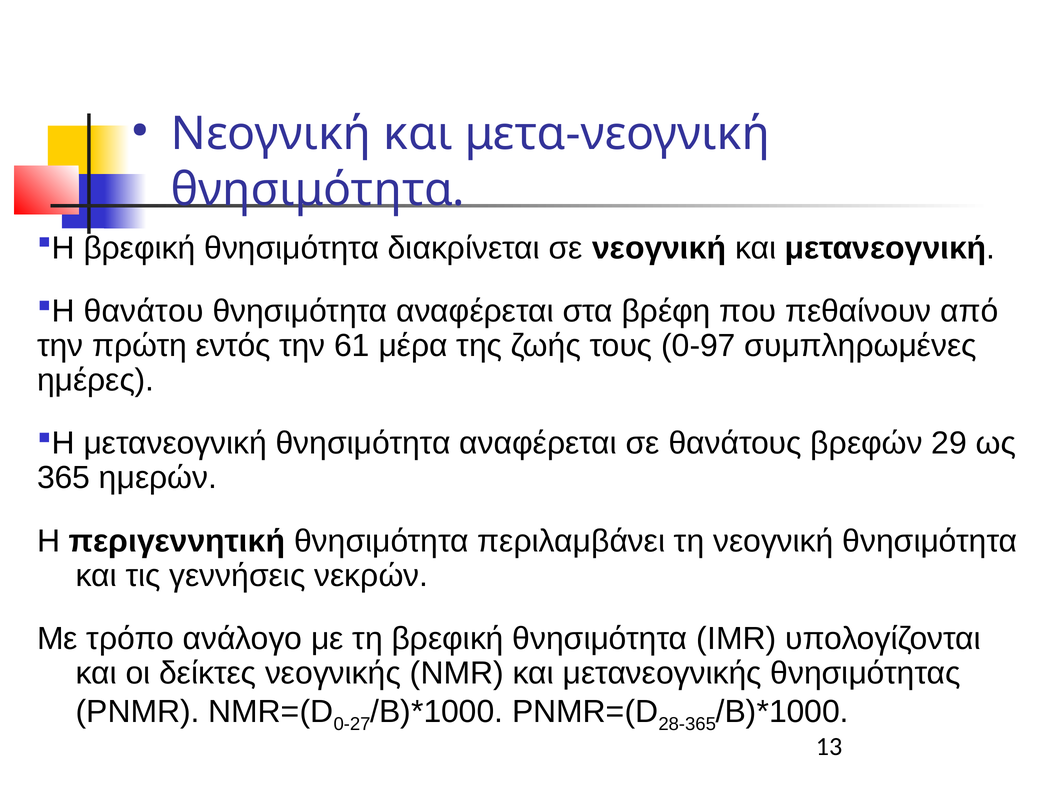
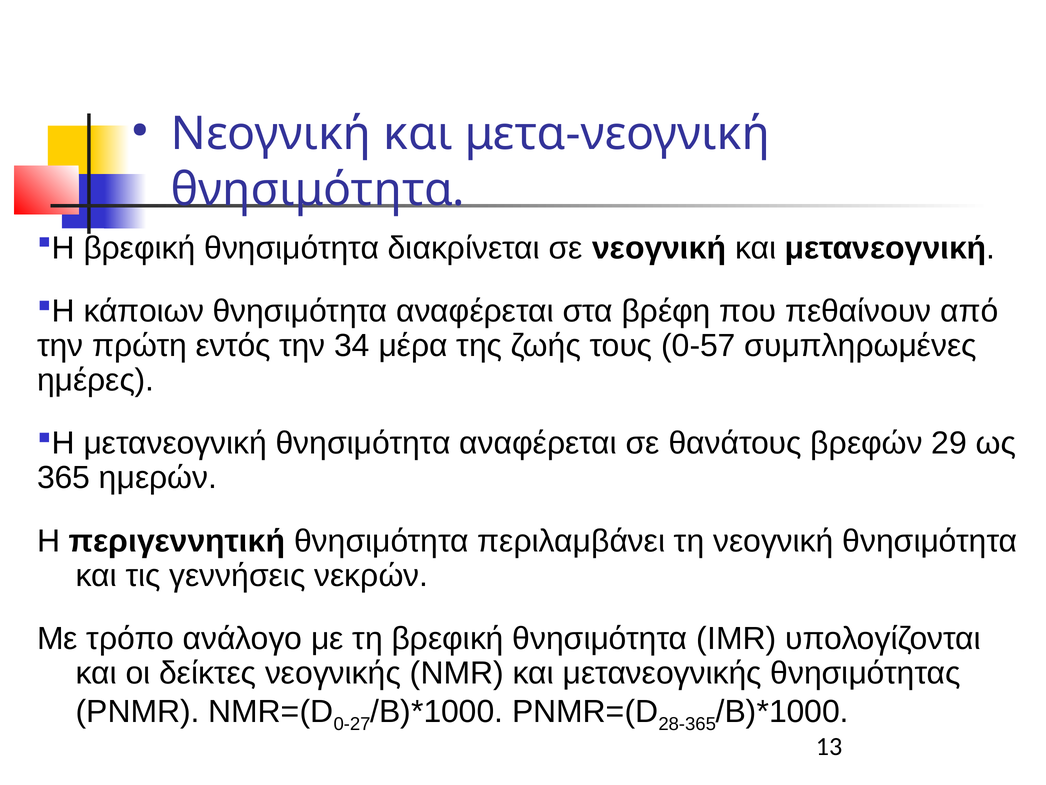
θανάτου: θανάτου -> κάποιων (144, 311)
61: 61 -> 34 (352, 345)
0-97: 0-97 -> 0-57 (698, 345)
